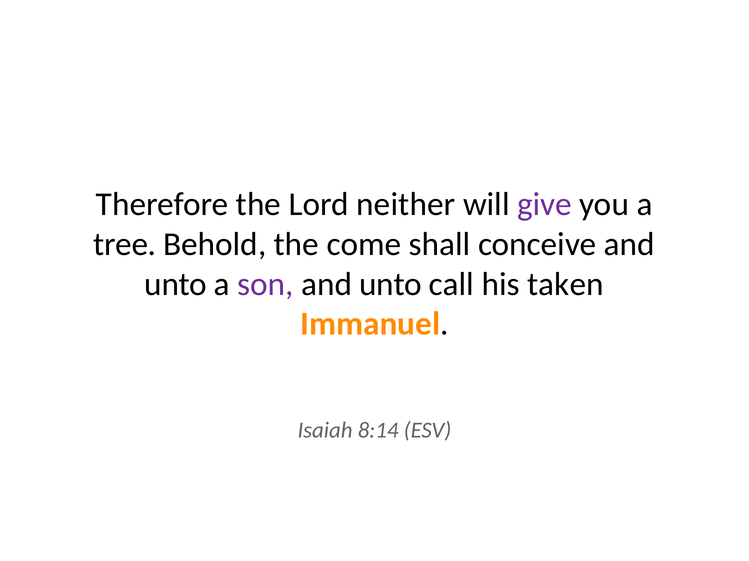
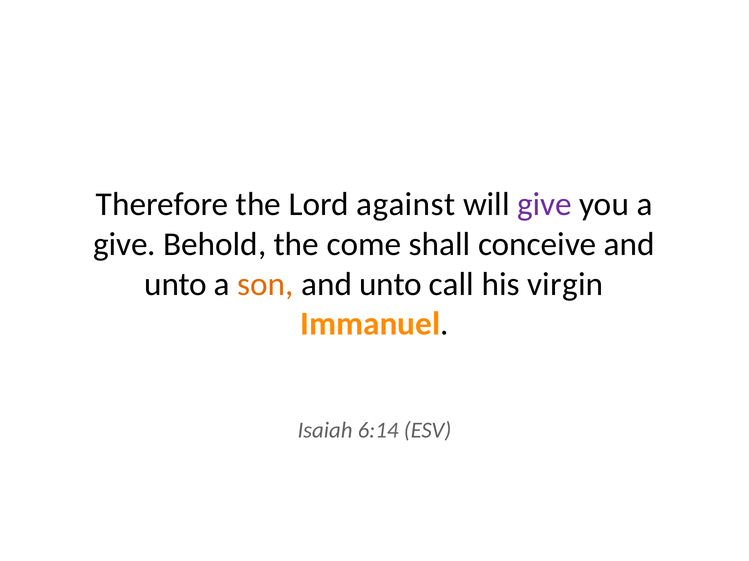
neither: neither -> against (406, 205)
tree: tree -> give (125, 244)
son colour: purple -> orange (265, 284)
taken: taken -> virgin (565, 284)
8:14: 8:14 -> 6:14 (378, 431)
